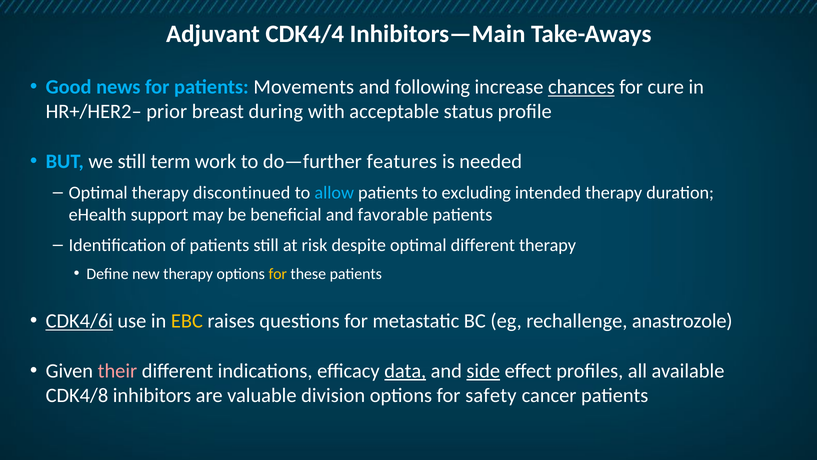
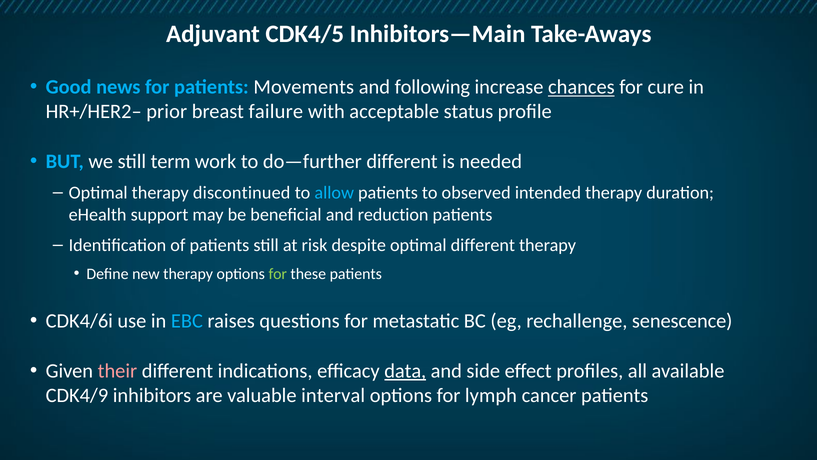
CDK4/4: CDK4/4 -> CDK4/5 (305, 34)
during: during -> failure (276, 112)
do—further features: features -> different (402, 161)
excluding: excluding -> observed (476, 193)
favorable: favorable -> reduction (393, 215)
for colour: yellow -> light green (278, 274)
CDK4/6i underline: present -> none (79, 321)
EBC colour: yellow -> light blue (187, 321)
anastrozole: anastrozole -> senescence (682, 321)
side underline: present -> none (483, 371)
CDK4/8: CDK4/8 -> CDK4/9 (77, 395)
division: division -> interval (333, 395)
safety: safety -> lymph (491, 395)
